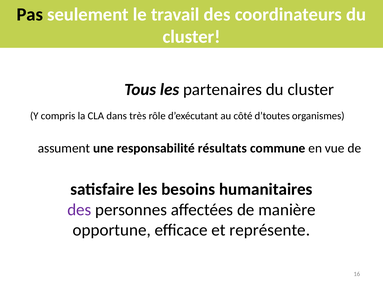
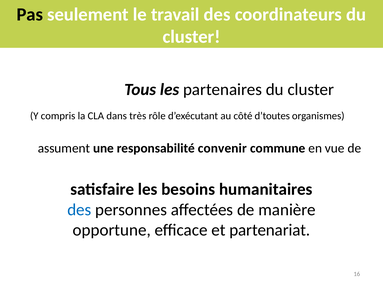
résultats: résultats -> convenir (222, 148)
des colour: purple -> blue (79, 210)
représente: représente -> partenariat (270, 230)
